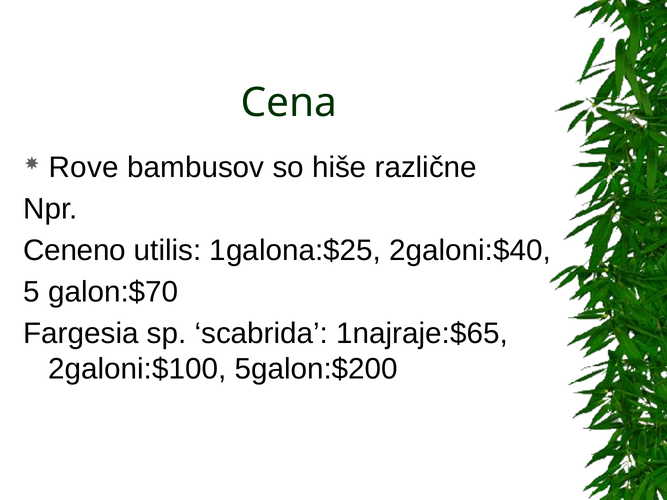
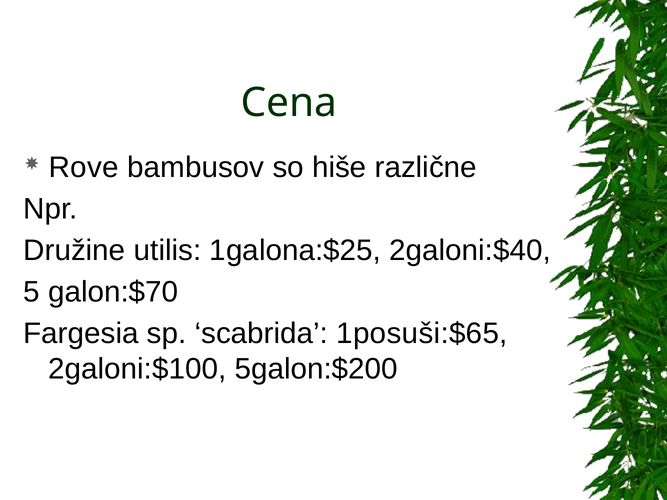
Ceneno: Ceneno -> Družine (74, 251)
1najraje:$65: 1najraje:$65 -> 1posuši:$65 (422, 334)
